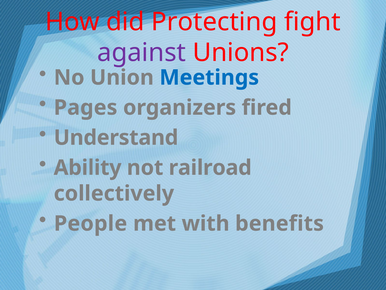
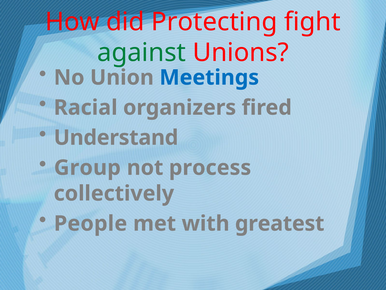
against colour: purple -> green (141, 53)
Pages: Pages -> Racial (86, 107)
Ability: Ability -> Group (87, 167)
railroad: railroad -> process (210, 167)
benefits: benefits -> greatest (280, 223)
